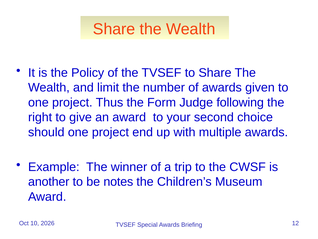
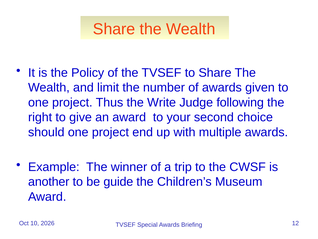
Form: Form -> Write (162, 102)
notes: notes -> guide (118, 181)
